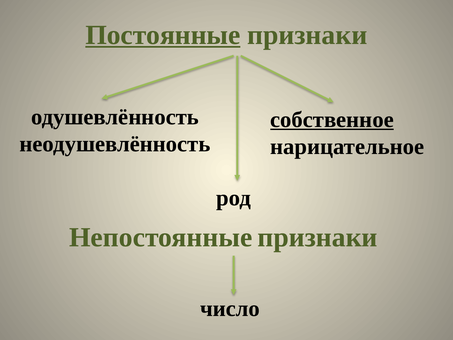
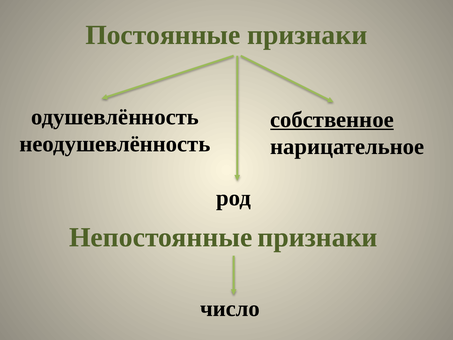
Постоянные underline: present -> none (163, 35)
